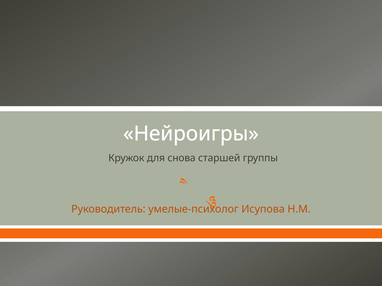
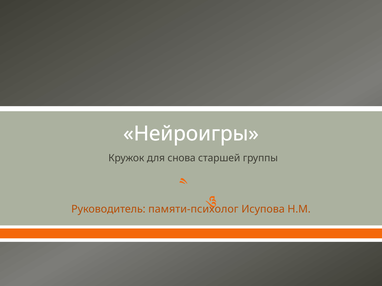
умелые-психолог: умелые-психолог -> памяти-психолог (193, 210)
